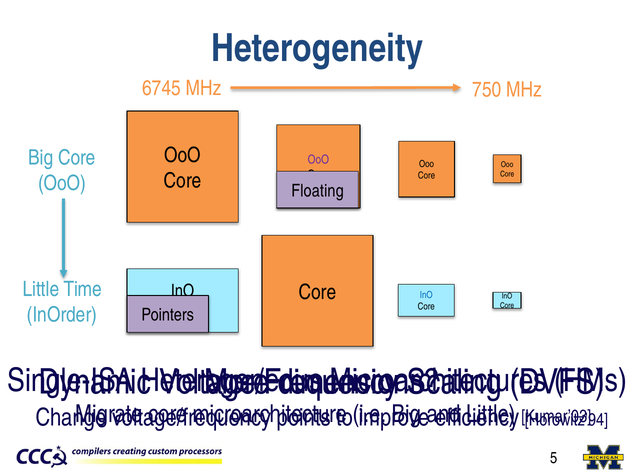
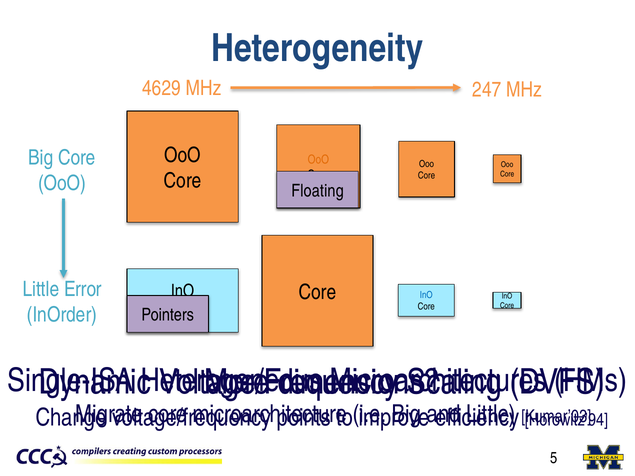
6745: 6745 -> 4629 (162, 88)
750: 750 -> 247 (487, 90)
OoO colour: purple -> orange (318, 160)
Time: Time -> Error (83, 289)
